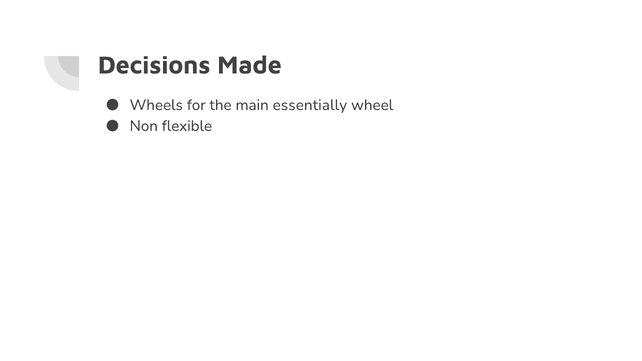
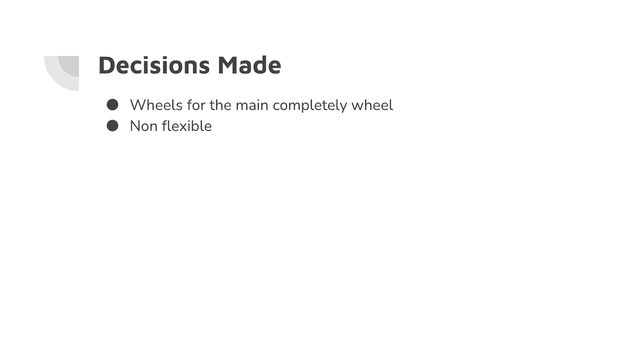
essentially: essentially -> completely (310, 105)
